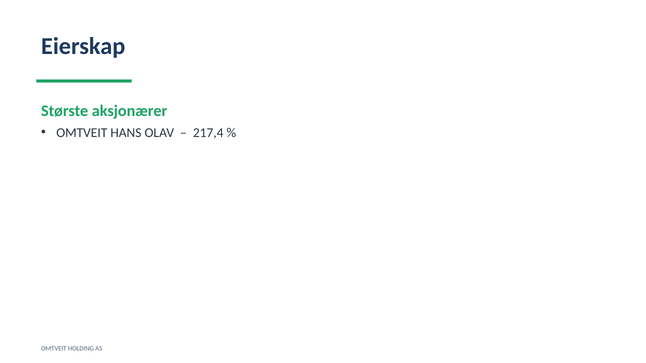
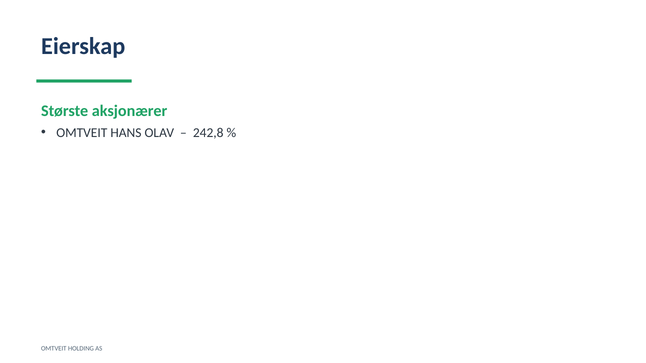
217,4: 217,4 -> 242,8 (208, 133)
